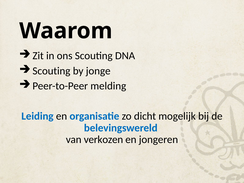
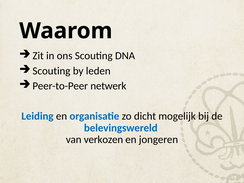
jonge: jonge -> leden (98, 71)
melding: melding -> netwerk (108, 86)
